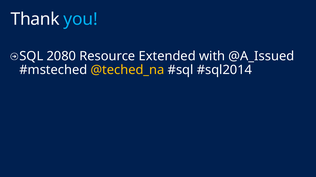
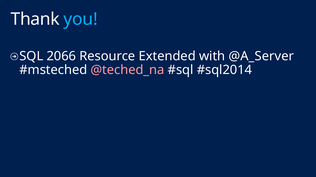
2080: 2080 -> 2066 (61, 56)
@A_Issued: @A_Issued -> @A_Server (261, 56)
@teched_na colour: yellow -> pink (127, 70)
